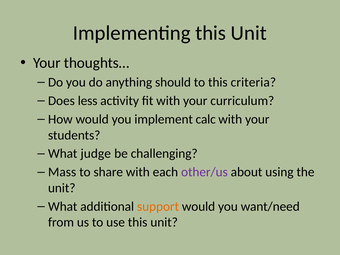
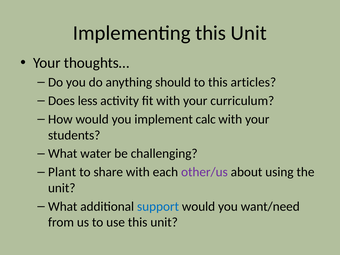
criteria: criteria -> articles (253, 82)
judge: judge -> water (96, 154)
Mass: Mass -> Plant (62, 172)
support colour: orange -> blue (158, 206)
